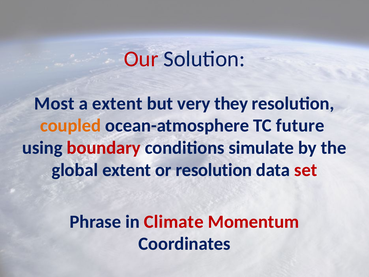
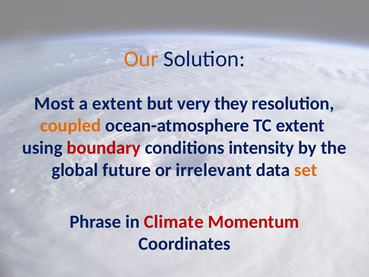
Our colour: red -> orange (141, 59)
TC future: future -> extent (300, 126)
simulate: simulate -> intensity (261, 148)
global extent: extent -> future (127, 170)
or resolution: resolution -> irrelevant (214, 170)
set colour: red -> orange (306, 170)
